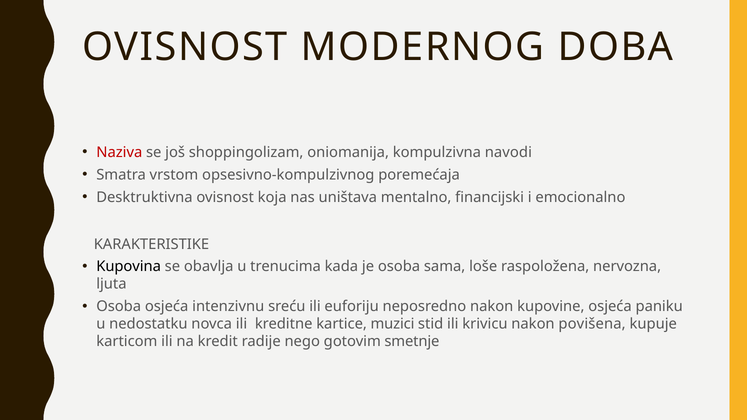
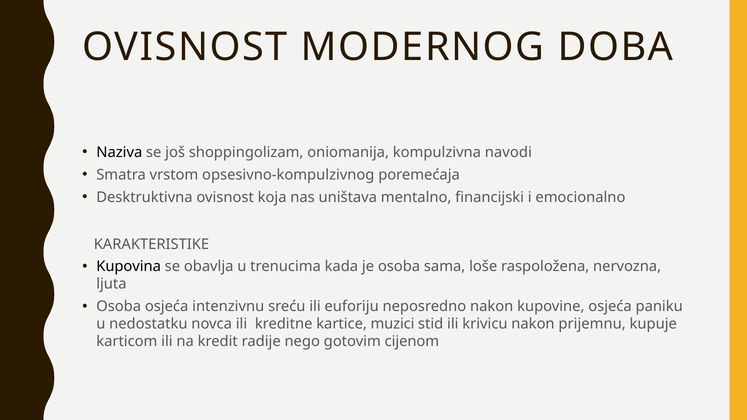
Naziva colour: red -> black (119, 153)
povišena: povišena -> prijemnu (592, 324)
smetnje: smetnje -> cijenom (412, 342)
